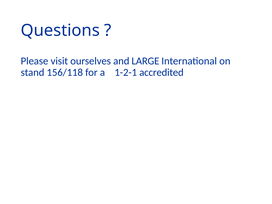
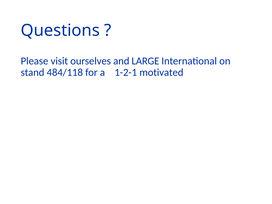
156/118: 156/118 -> 484/118 (65, 72)
accredited: accredited -> motivated (161, 72)
